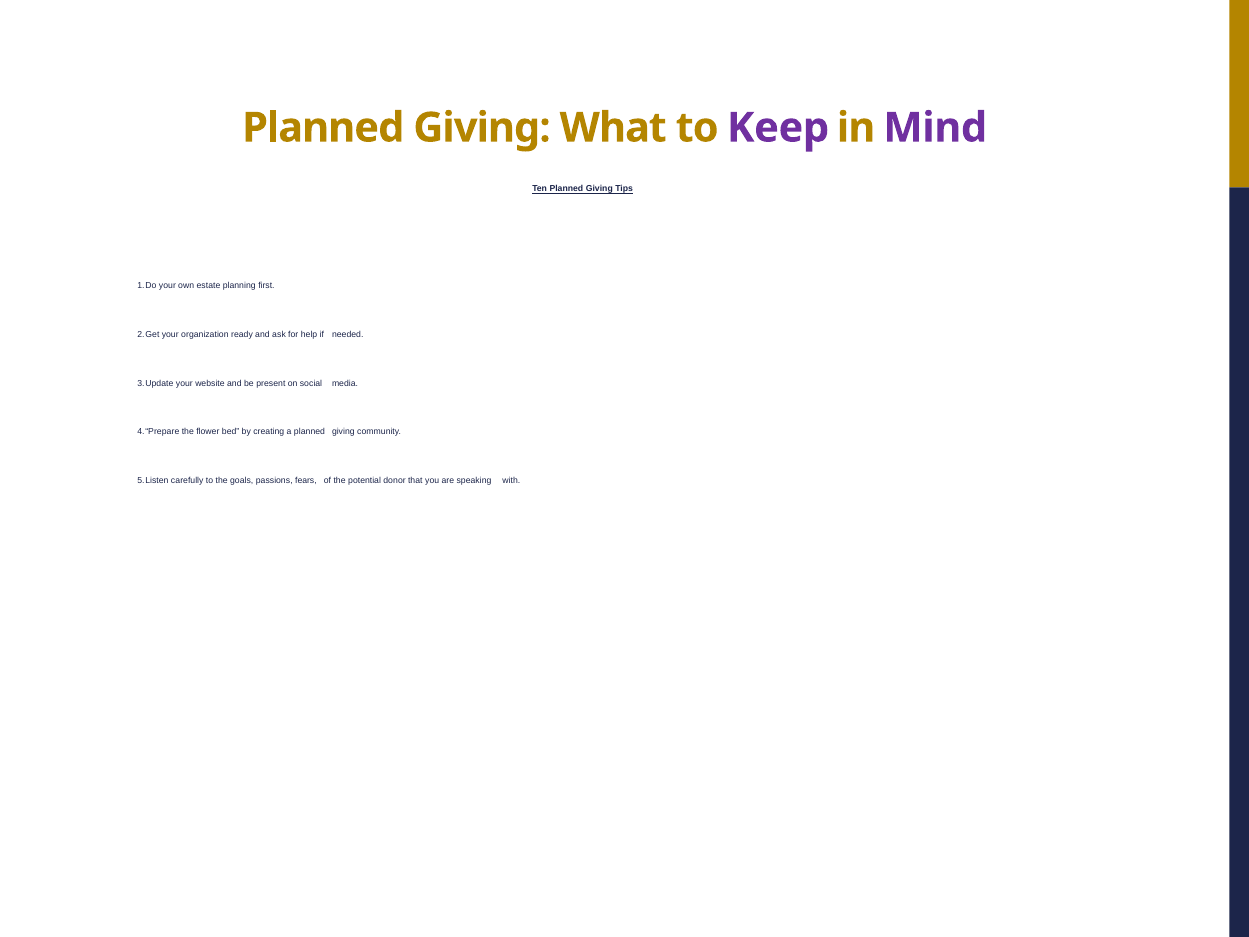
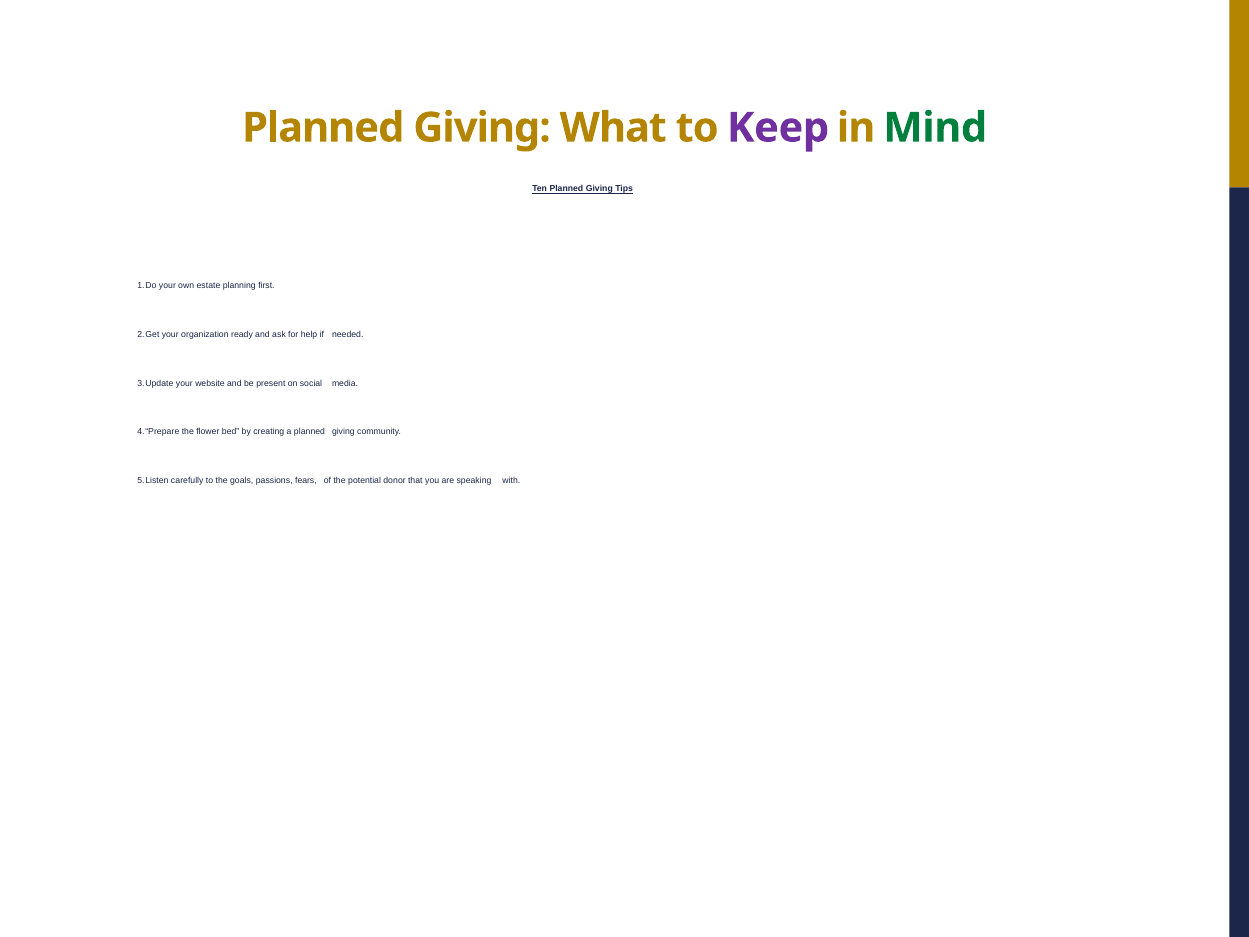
Mind colour: purple -> green (935, 128)
